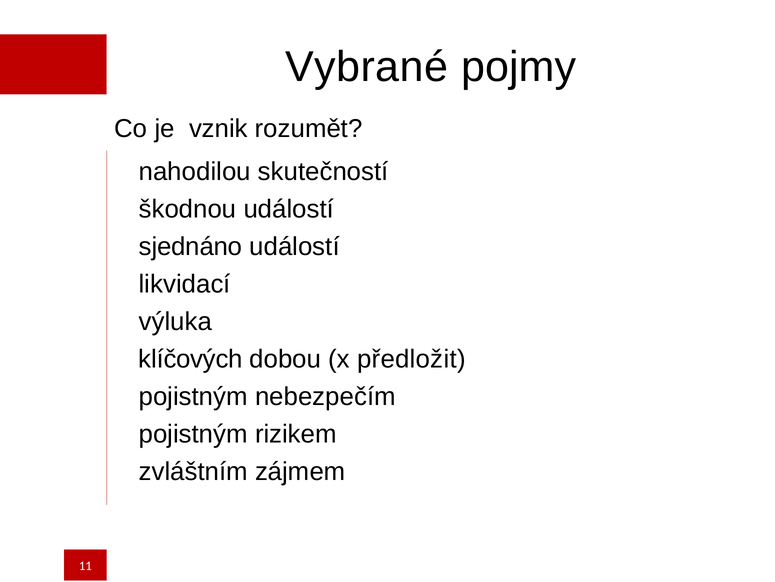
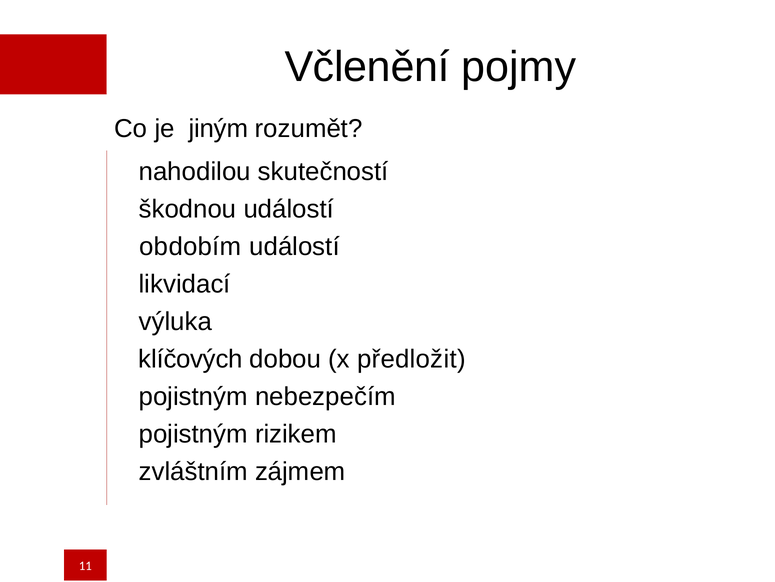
Vybrané: Vybrané -> Včlenění (367, 67)
vznik: vznik -> jiným (219, 129)
sjednáno: sjednáno -> obdobím (190, 246)
